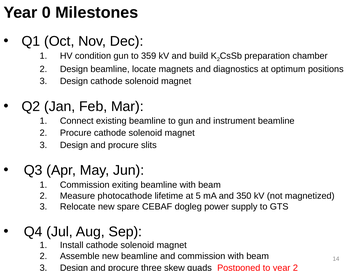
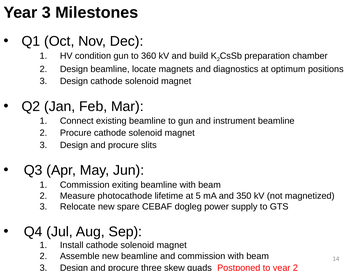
Year 0: 0 -> 3 (46, 13)
359: 359 -> 360 (149, 56)
